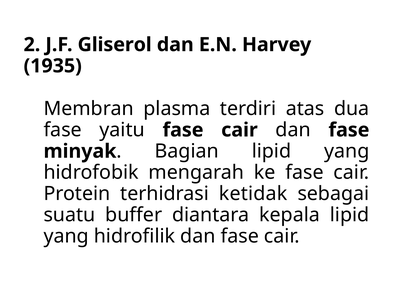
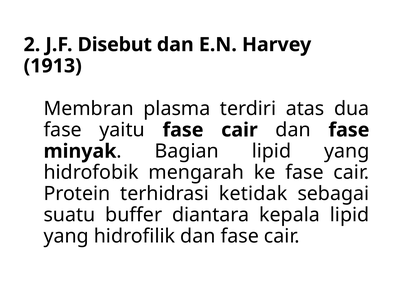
Gliserol: Gliserol -> Disebut (115, 45)
1935: 1935 -> 1913 (53, 66)
